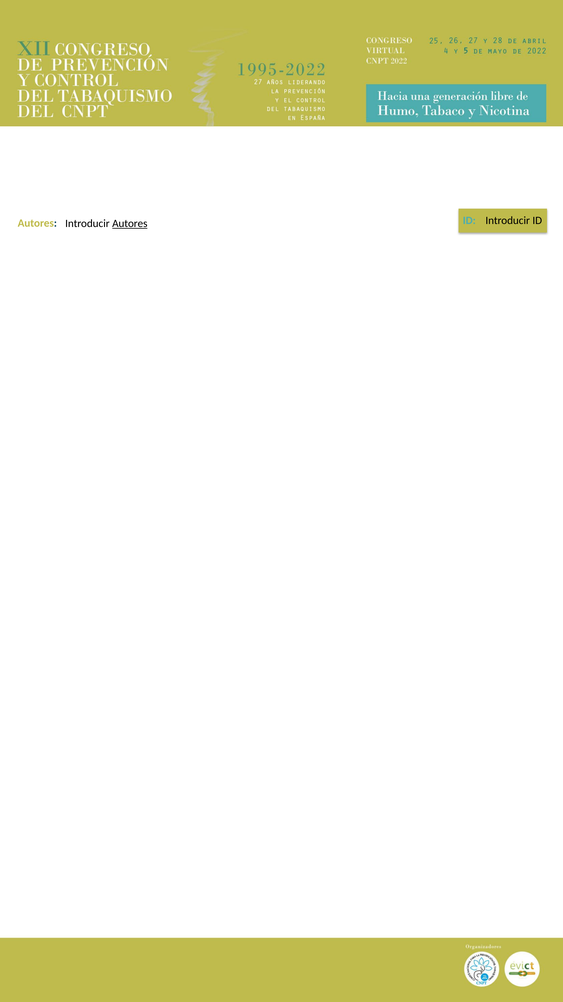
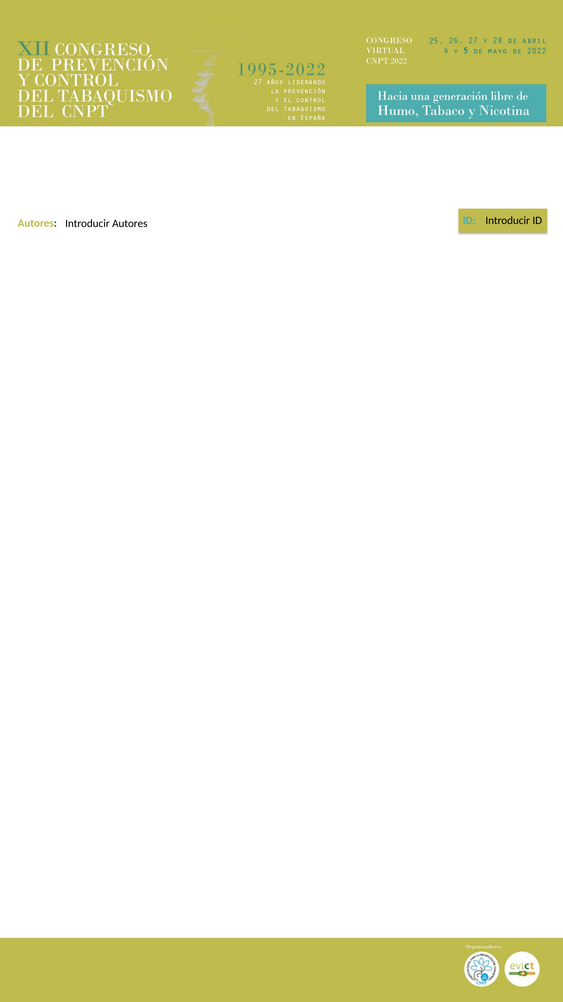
Autores underline: present -> none (130, 223)
